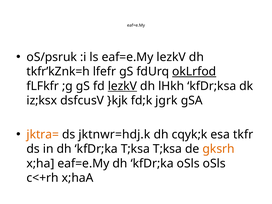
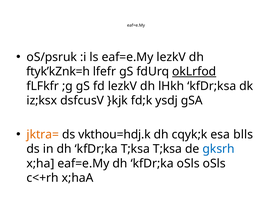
tkfr’kZnk=h: tkfr’kZnk=h -> ftyk’kZnk=h (58, 72)
lezkV underline: present -> none (122, 86)
jgrk: jgrk -> ysdj (167, 101)
jktnwr=hdj.k: jktnwr=hdj.k -> vkthou=hdj.k (115, 134)
tkfr: tkfr -> blls (243, 134)
gksrh colour: orange -> blue (219, 149)
